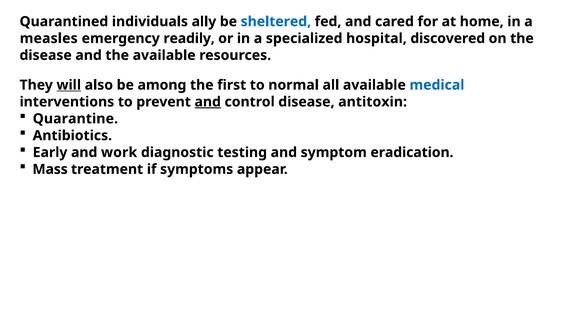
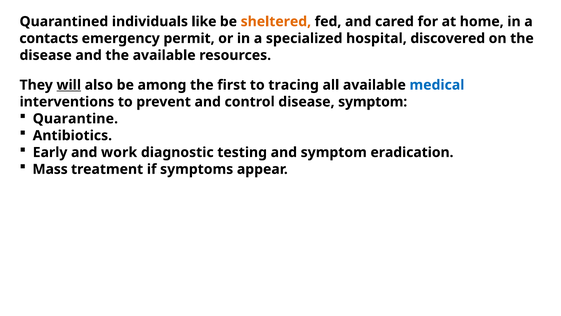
ally: ally -> like (204, 22)
sheltered colour: blue -> orange (276, 22)
measles: measles -> contacts (49, 38)
readily: readily -> permit (189, 38)
normal: normal -> tracing (294, 85)
and underline: present -> none (208, 102)
disease antitoxin: antitoxin -> symptom (373, 102)
